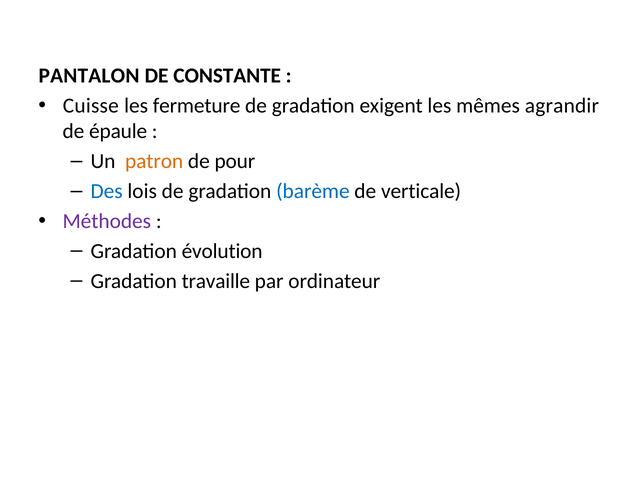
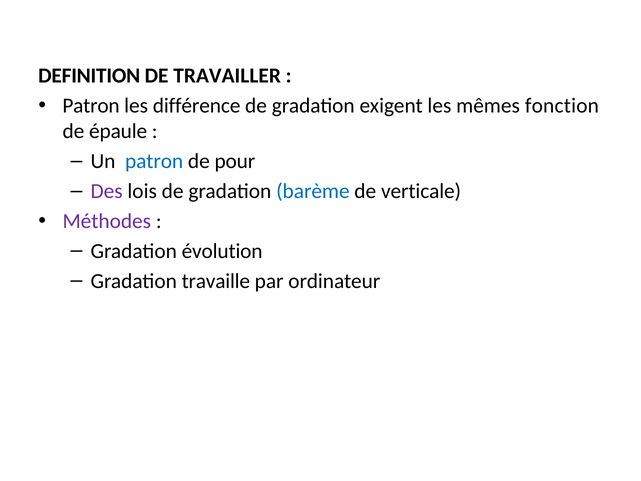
PANTALON: PANTALON -> DEFINITION (89, 76)
CONSTANTE: CONSTANTE -> TRAVAILLER (227, 76)
Cuisse: Cuisse -> Patron (91, 106)
fermeture: fermeture -> différence (197, 106)
agrandir: agrandir -> fonction (562, 106)
patron colour: orange -> blue (154, 161)
Des colour: blue -> purple (107, 191)
